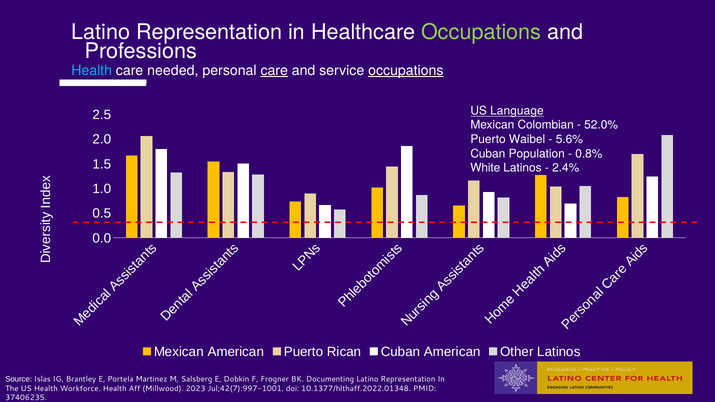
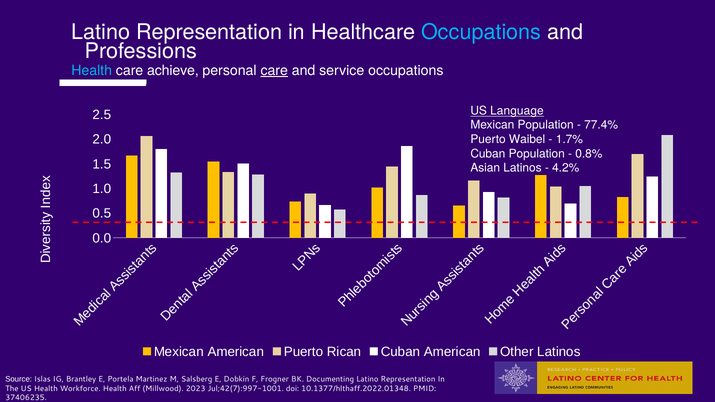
Occupations colour: light green -> light blue (481, 32)
needed: needed -> achieve (173, 70)
occupations underline: present -> none (406, 70)
Mexican Colombian: Colombian -> Population (546, 125)
52.0%: 52.0% -> 77.4% (601, 125)
5.6%: 5.6% -> 1.7% (569, 139)
White: White -> Asian (485, 168)
2.4%: 2.4% -> 4.2% (566, 168)
